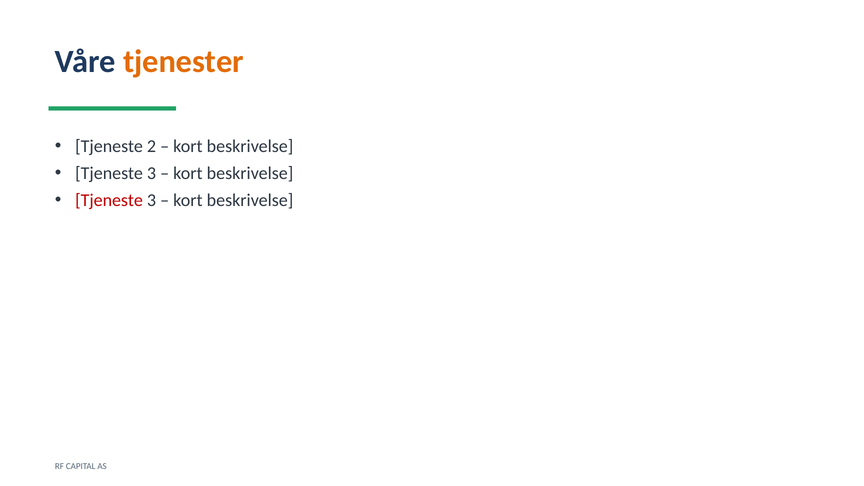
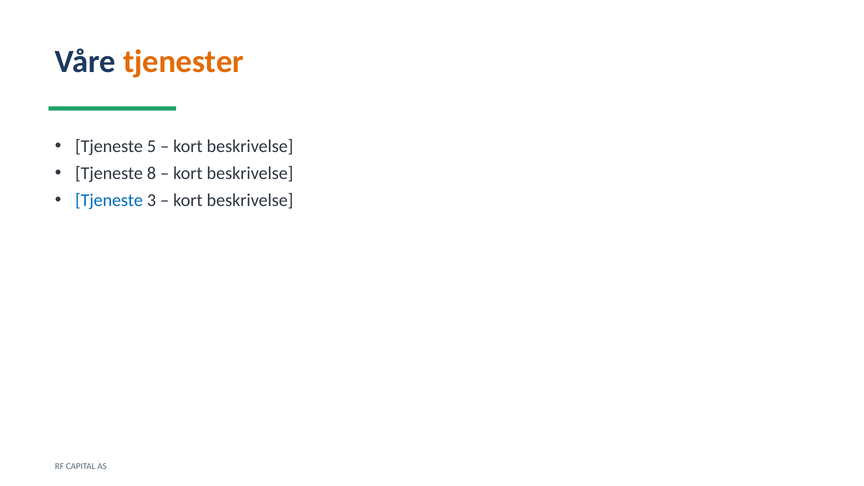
2: 2 -> 5 (151, 146)
3: 3 -> 8 (151, 173)
Tjeneste colour: red -> blue (109, 200)
